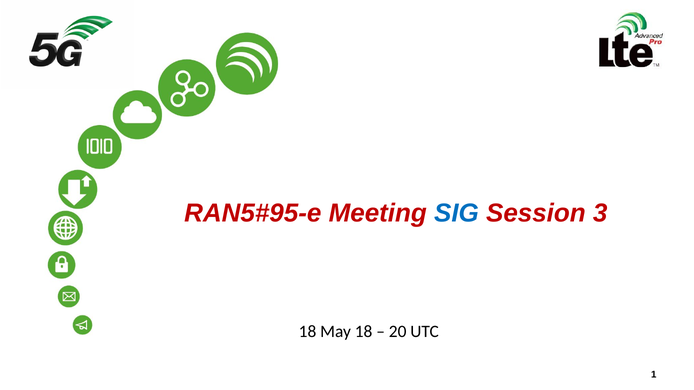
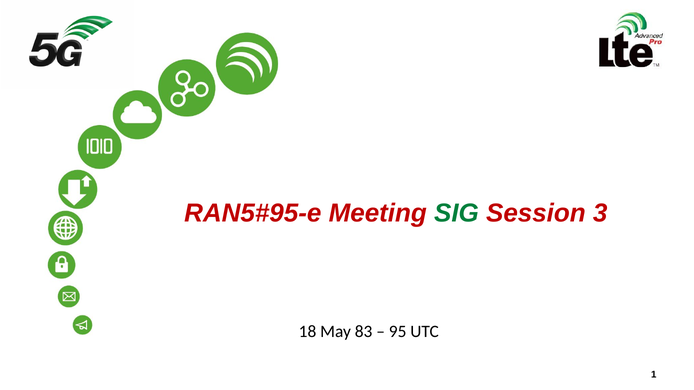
SIG colour: blue -> green (456, 213)
May 18: 18 -> 83 (364, 332)
20: 20 -> 95 (398, 332)
